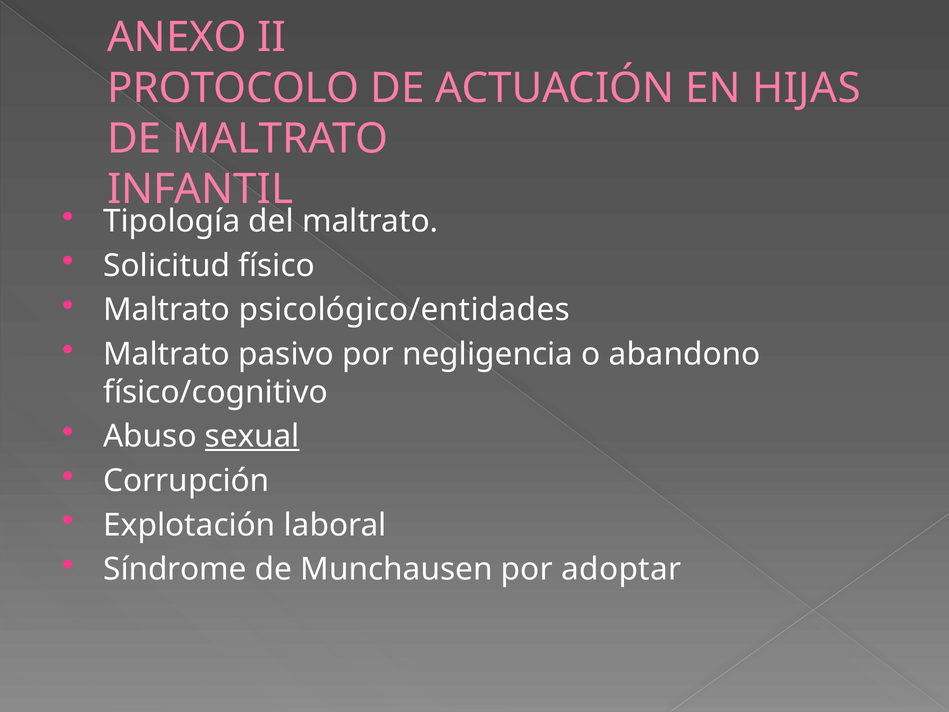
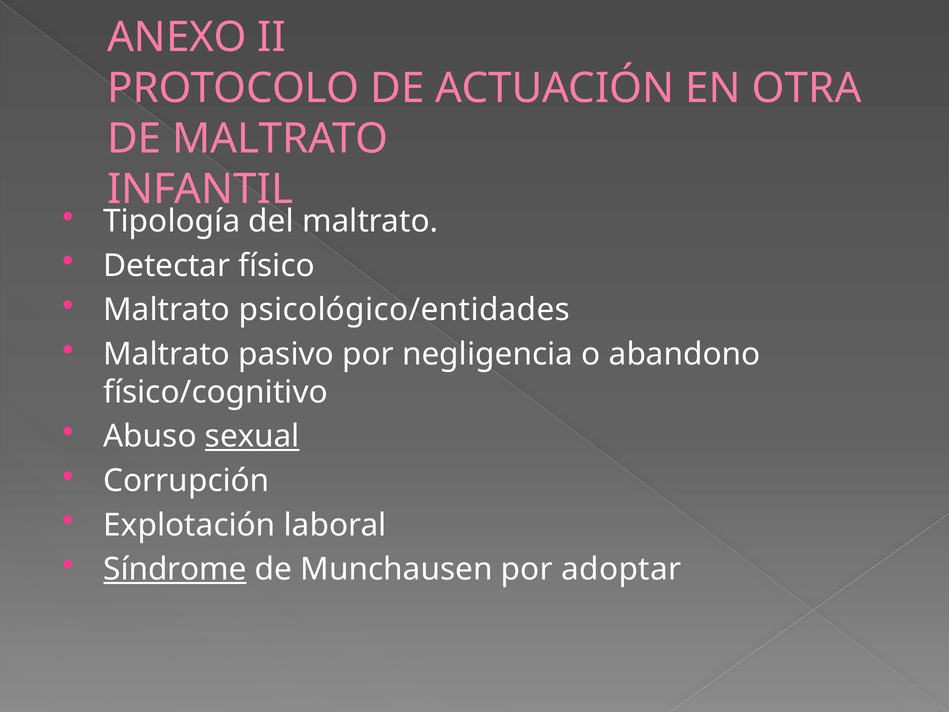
HIJAS: HIJAS -> OTRA (807, 88)
Solicitud: Solicitud -> Detectar (167, 266)
Síndrome underline: none -> present (175, 569)
